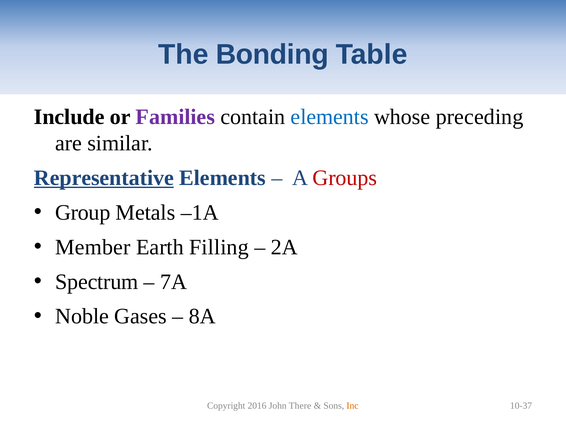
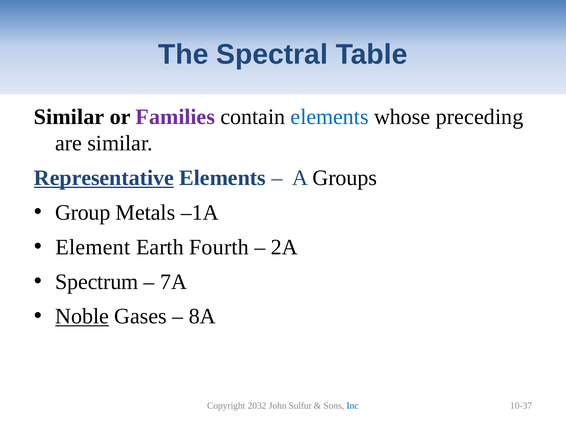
Bonding: Bonding -> Spectral (272, 54)
Include: Include -> Similar (69, 117)
Groups colour: red -> black (345, 178)
Member: Member -> Element (93, 247)
Filling: Filling -> Fourth (219, 247)
Noble underline: none -> present (82, 316)
2016: 2016 -> 2032 (257, 405)
There: There -> Sulfur (300, 405)
Inc colour: orange -> blue (352, 405)
